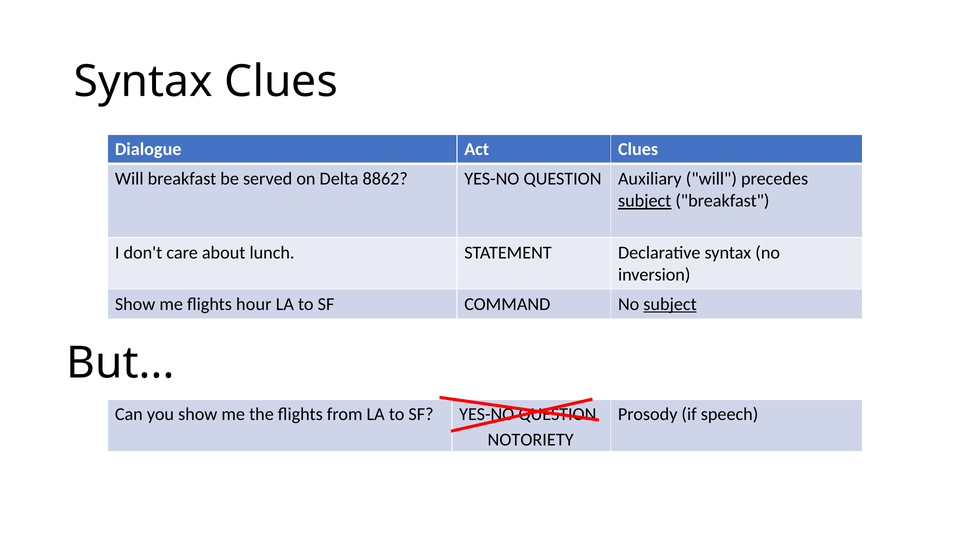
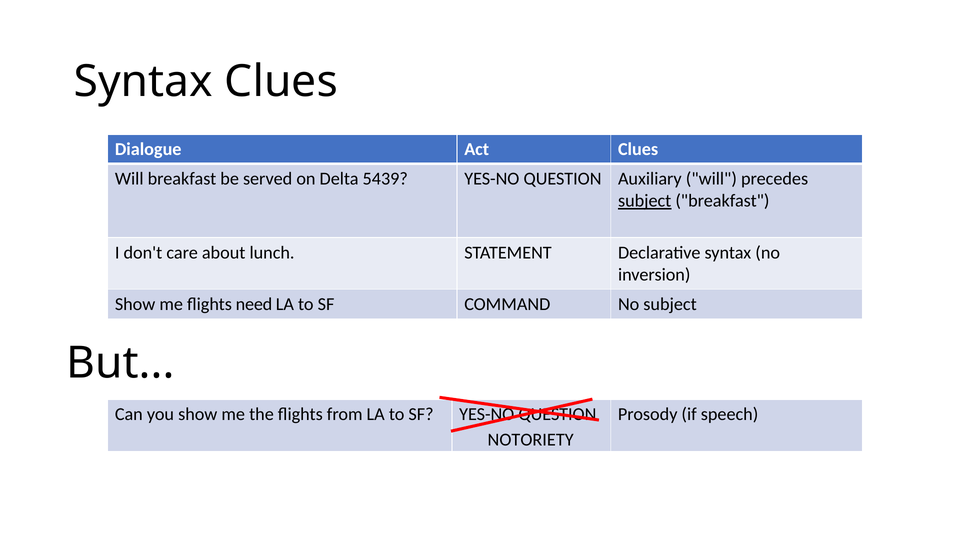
8862: 8862 -> 5439 (385, 179)
hour: hour -> need (254, 305)
subject underline: present -> none (670, 305)
